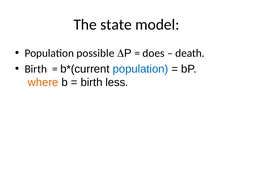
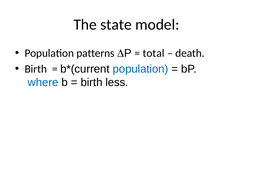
possible: possible -> patterns (96, 53)
does: does -> total (154, 53)
where colour: orange -> blue (43, 82)
